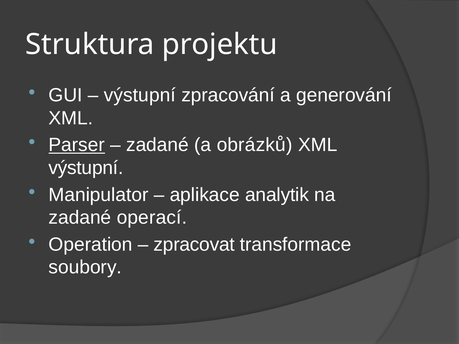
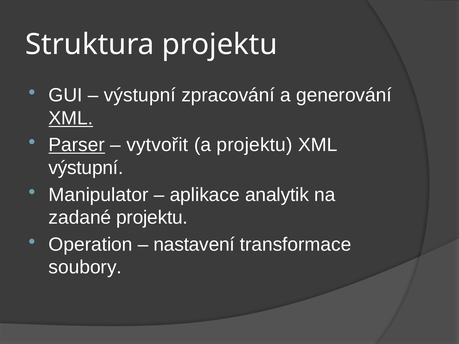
XML underline: none -> present (71, 118)
zadané: zadané -> vytvořit (157, 145)
a obrázků: obrázků -> projektu (255, 145)
zadané operací: operací -> projektu (152, 218)
zpracovat: zpracovat -> nastavení (194, 245)
